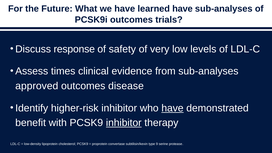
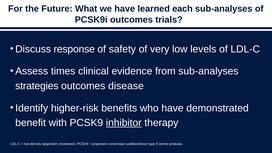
learned have: have -> each (182, 9)
approved: approved -> strategies (37, 86)
higher-risk inhibitor: inhibitor -> benefits (119, 108)
have underline: present -> none (172, 108)
